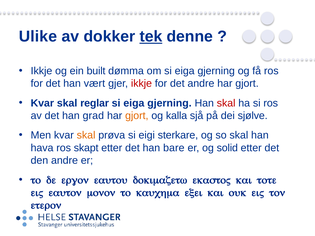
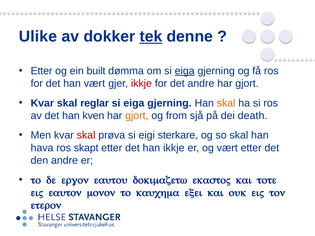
Ikkje: Ikkje -> Etter (42, 71)
eiga underline: none -> present (185, 71)
skal colour: red -> orange (226, 103)
grad: grad -> kven (93, 116)
kalla: kalla -> from (176, 116)
sjølve: sjølve -> death (253, 116)
skal colour: orange -> red (86, 135)
han bare: bare -> ikkje (174, 148)
og solid: solid -> vært (227, 148)
